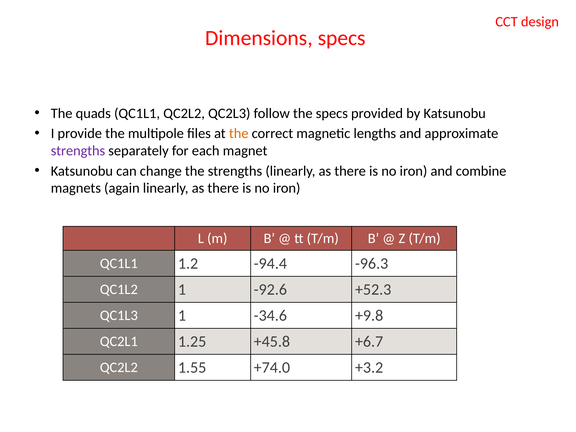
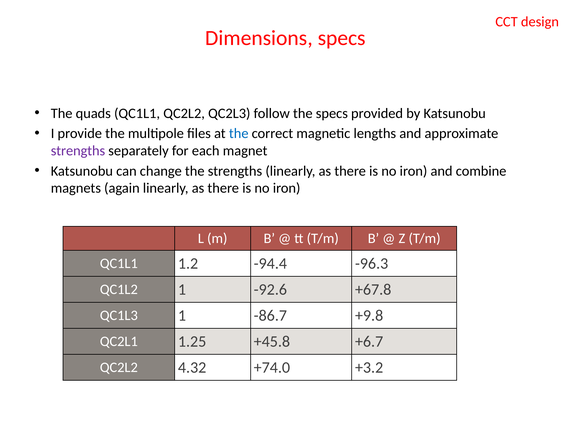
the colour: orange -> blue (239, 133)
+52.3: +52.3 -> +67.8 (373, 289)
-34.6: -34.6 -> -86.7 (270, 315)
1.55: 1.55 -> 4.32 (192, 368)
